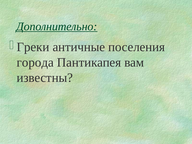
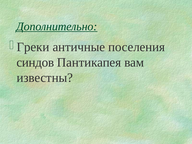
города: города -> синдов (35, 62)
